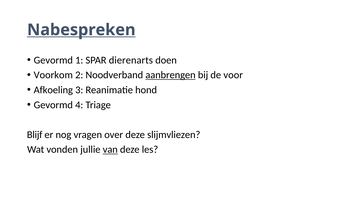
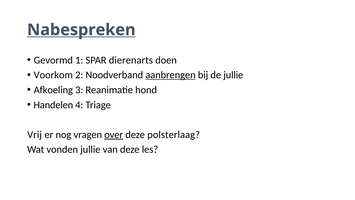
de voor: voor -> jullie (233, 75)
Gevormd: Gevormd -> Handelen (53, 105)
Blijf: Blijf -> Vrij (35, 134)
over underline: none -> present (114, 134)
slijmvliezen: slijmvliezen -> polsterlaag (174, 134)
van underline: present -> none (110, 149)
